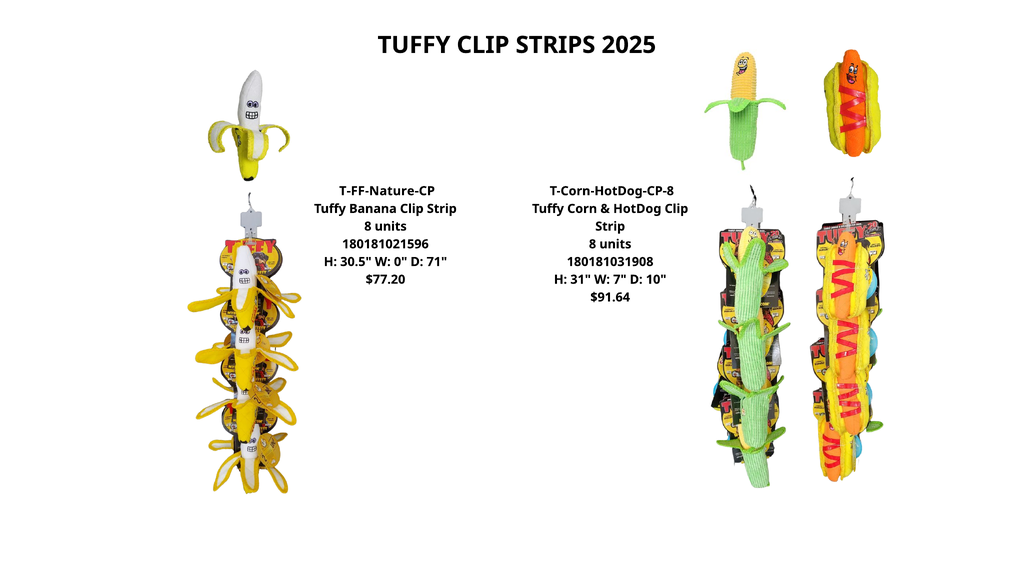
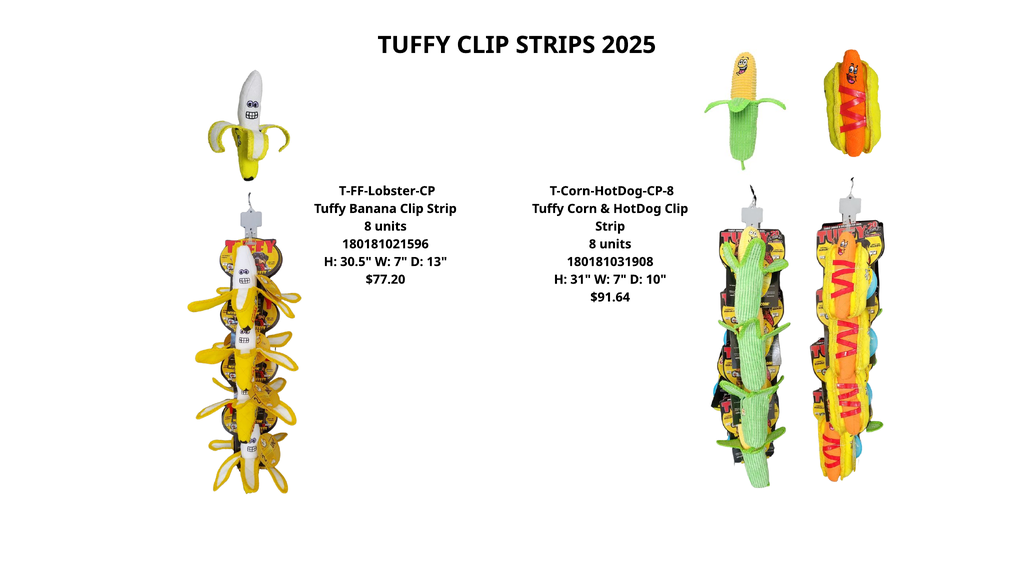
T-FF-Nature-CP: T-FF-Nature-CP -> T-FF-Lobster-CP (387, 191)
30.5 W 0: 0 -> 7 (401, 262)
71: 71 -> 13 (437, 262)
